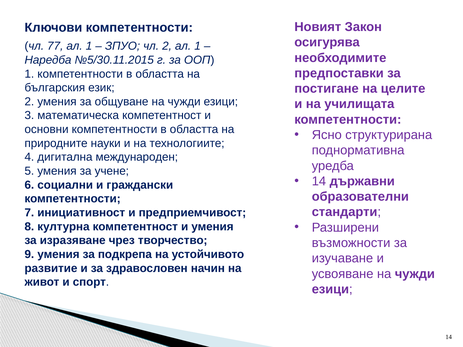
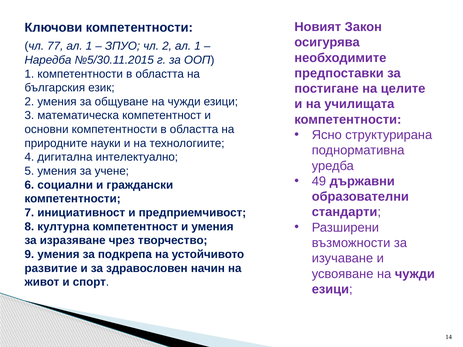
международен: международен -> интелектуално (137, 157)
14: 14 -> 49 (319, 181)
